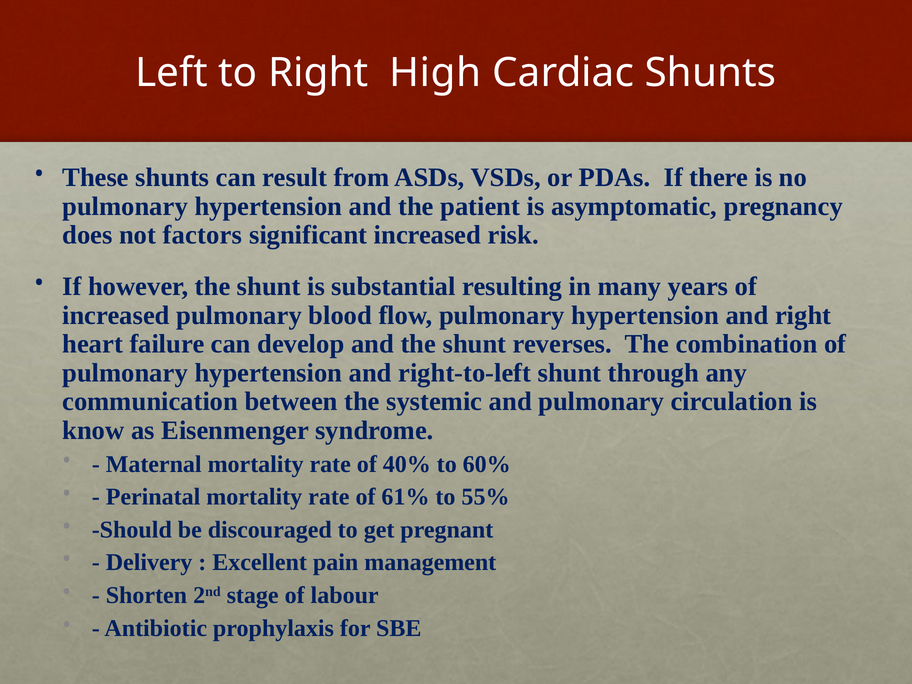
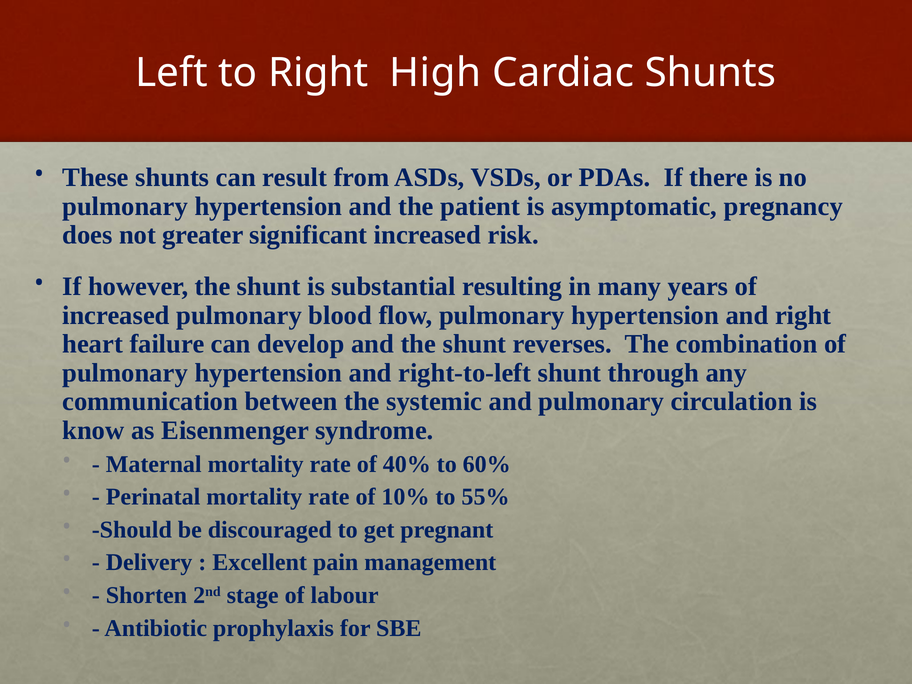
factors: factors -> greater (203, 235)
61%: 61% -> 10% (406, 497)
